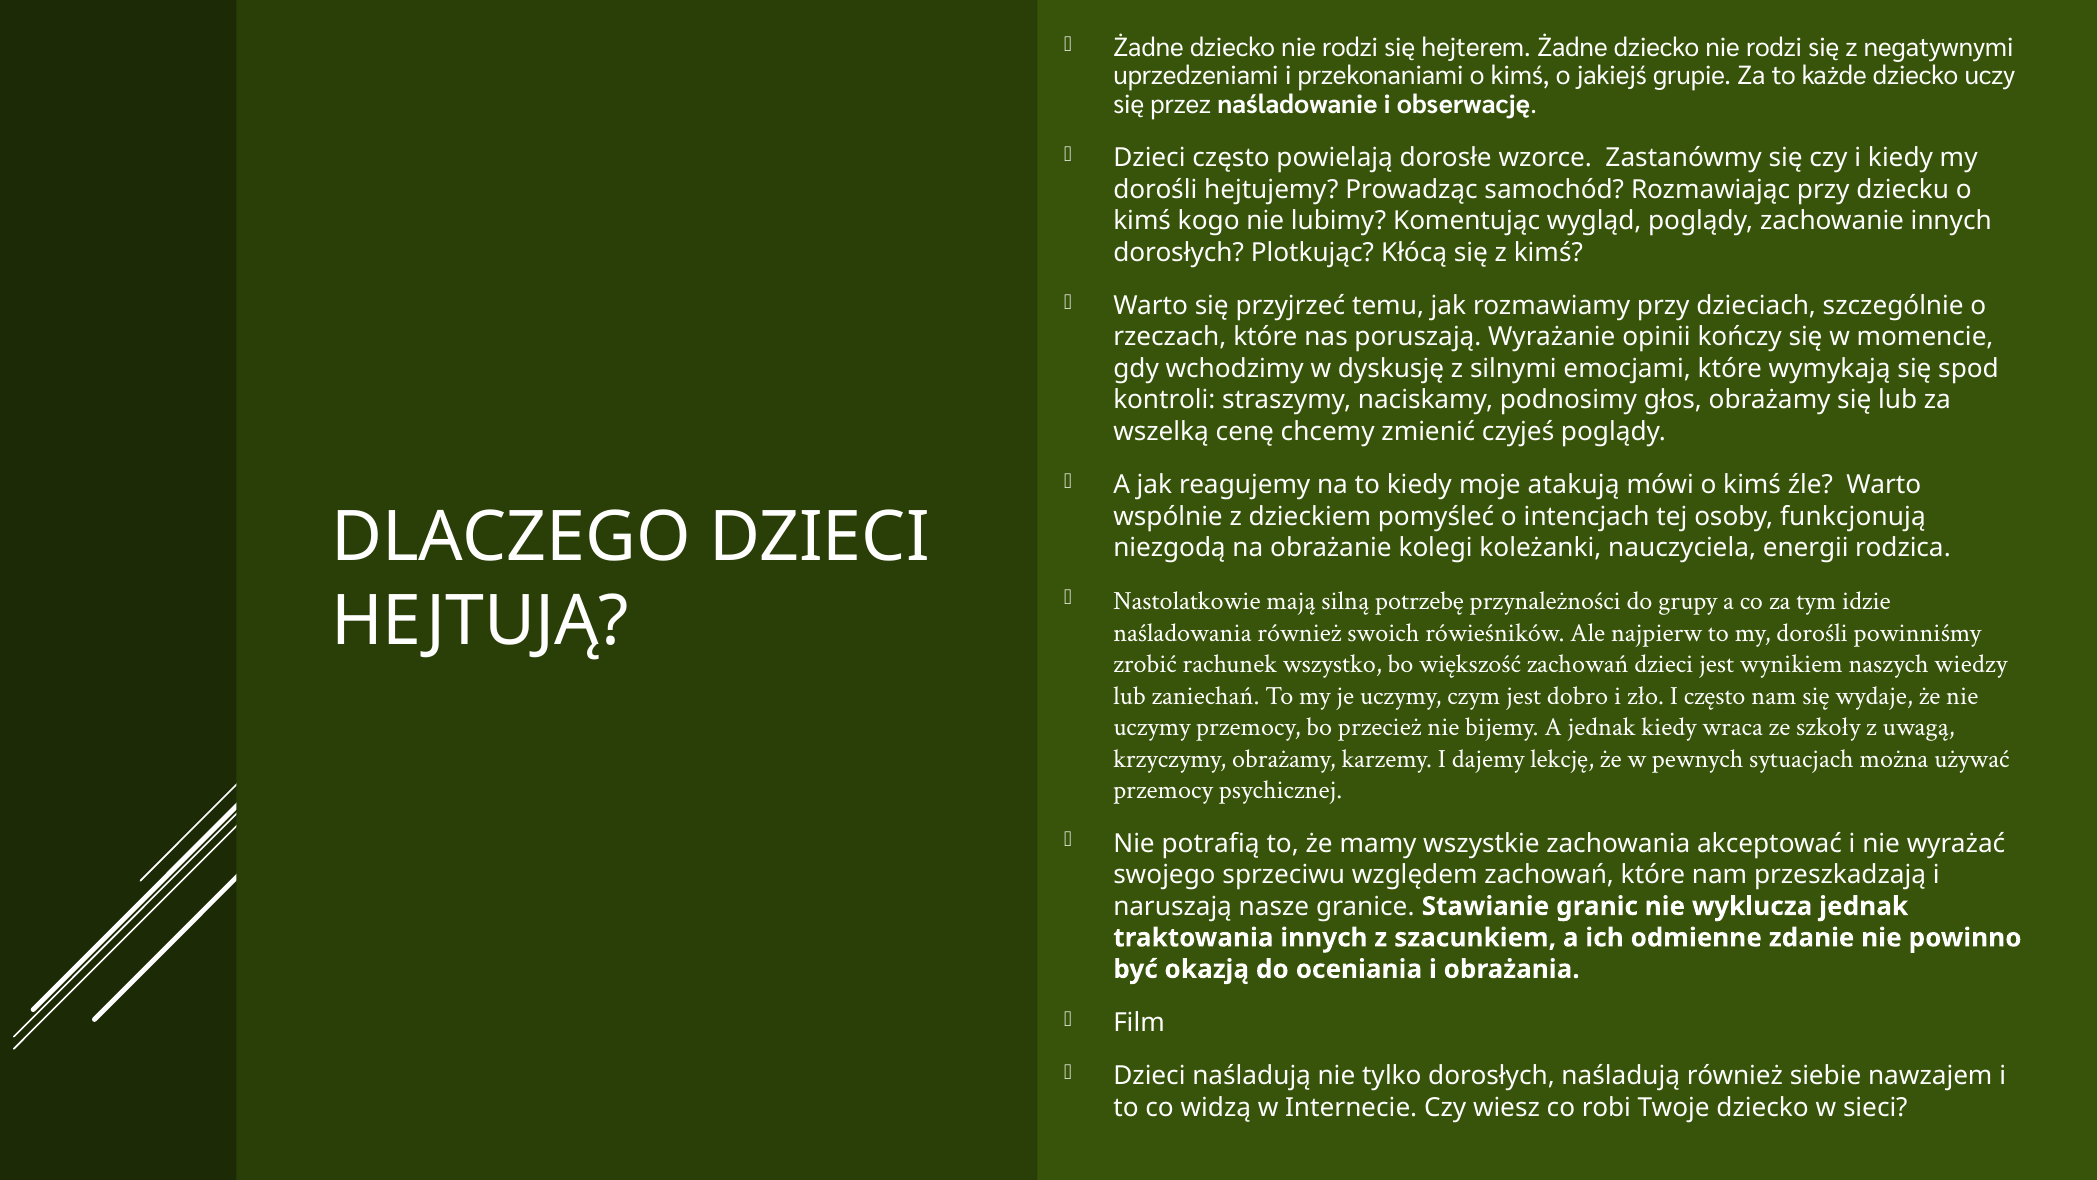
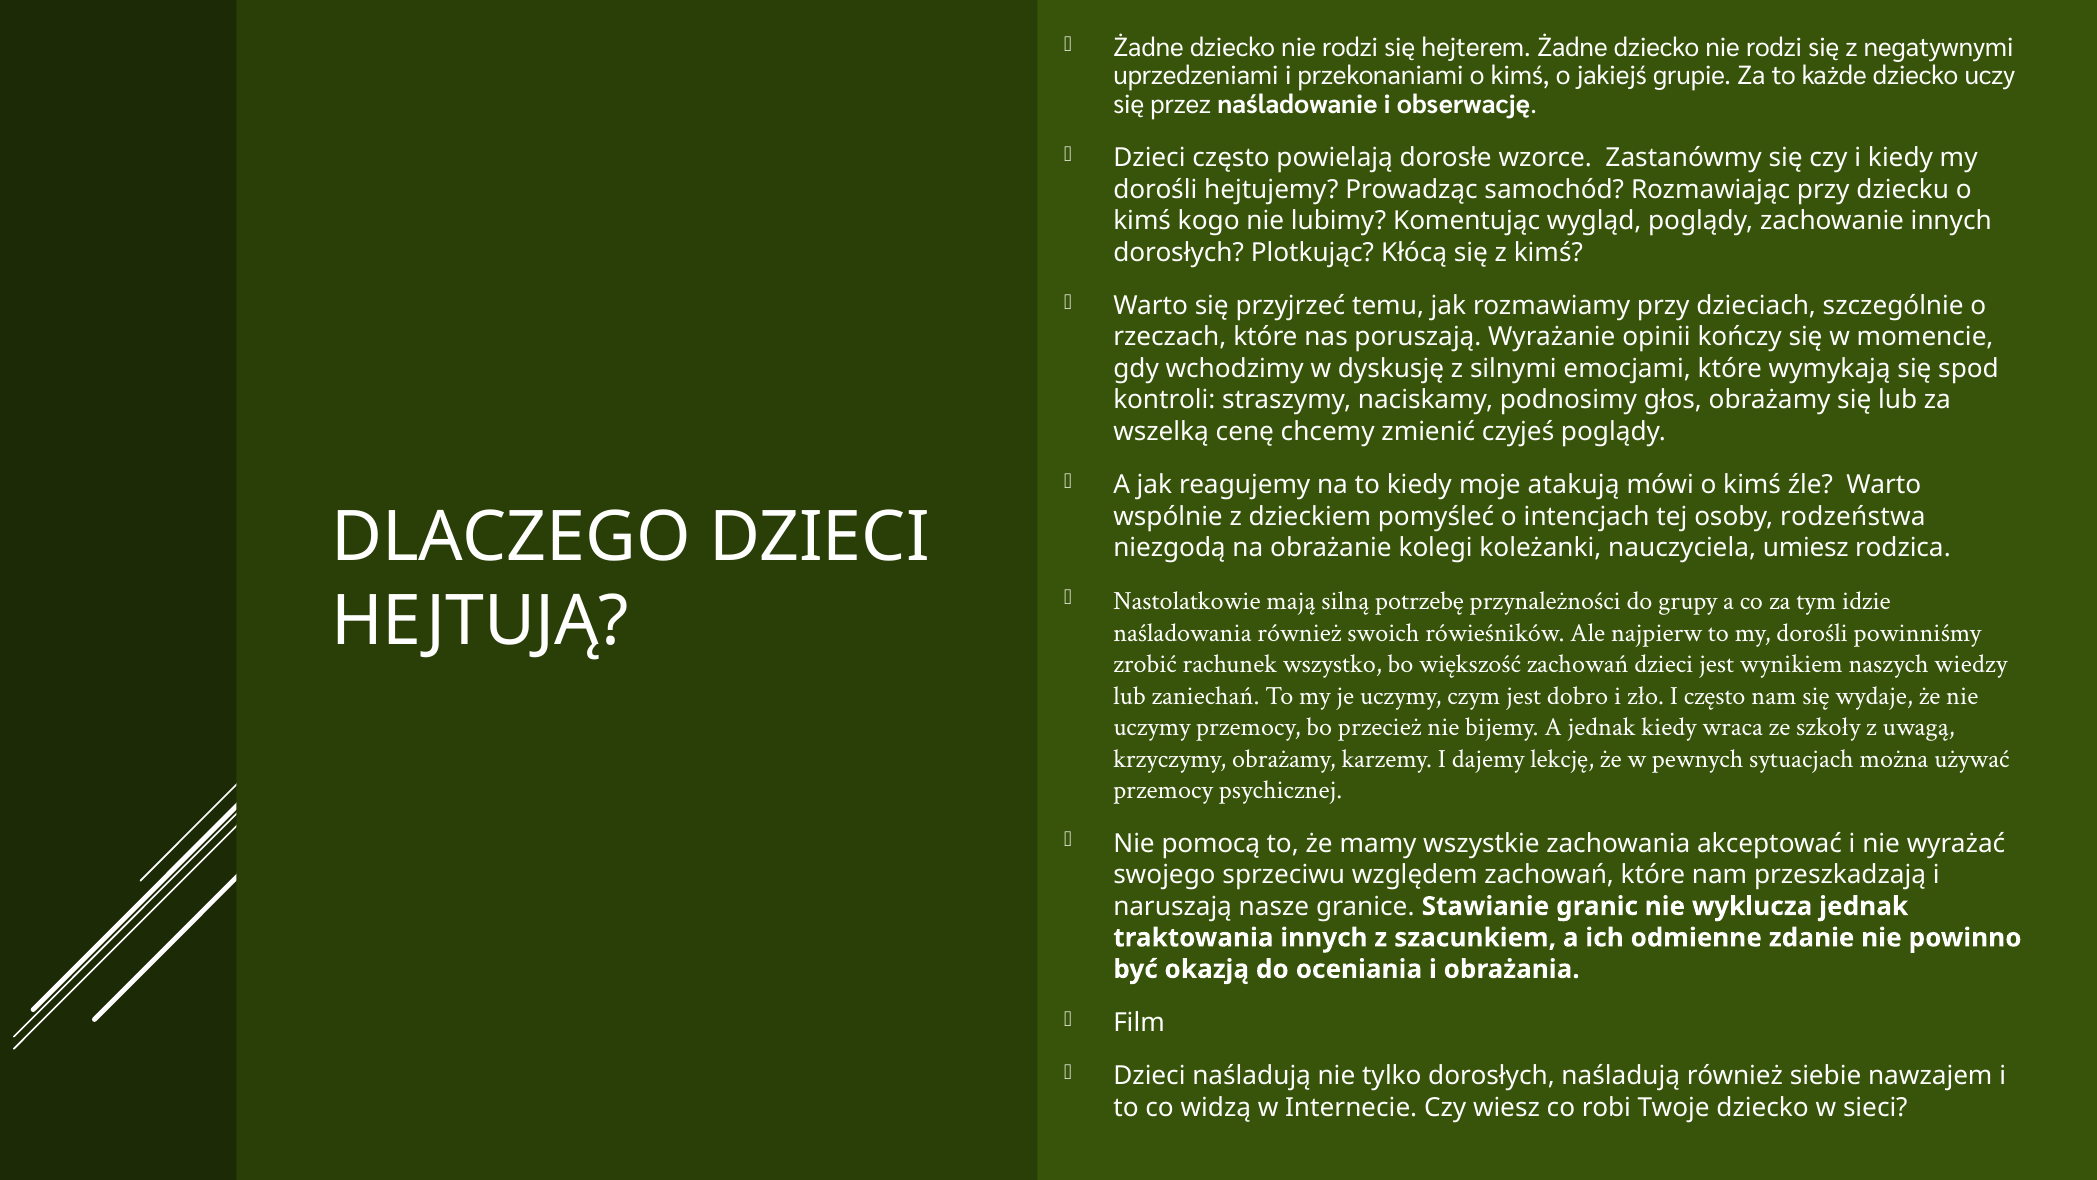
funkcjonują: funkcjonują -> rodzeństwa (1853, 516)
energii: energii -> umiesz (1806, 548)
potrafią: potrafią -> pomocą (1211, 843)
